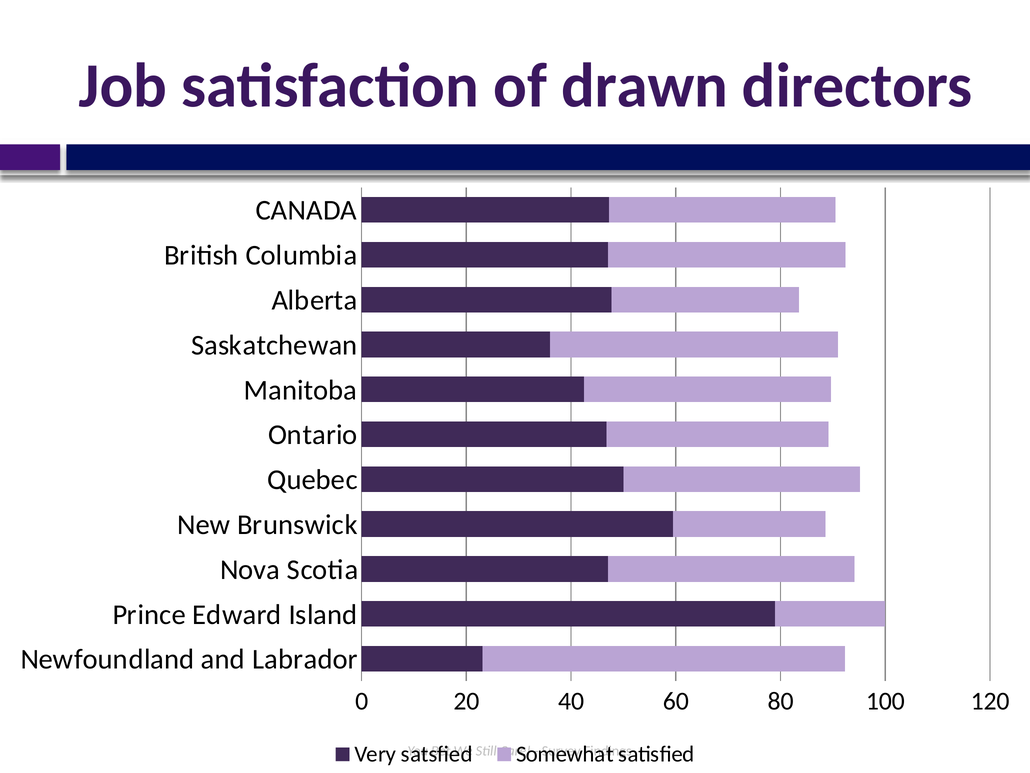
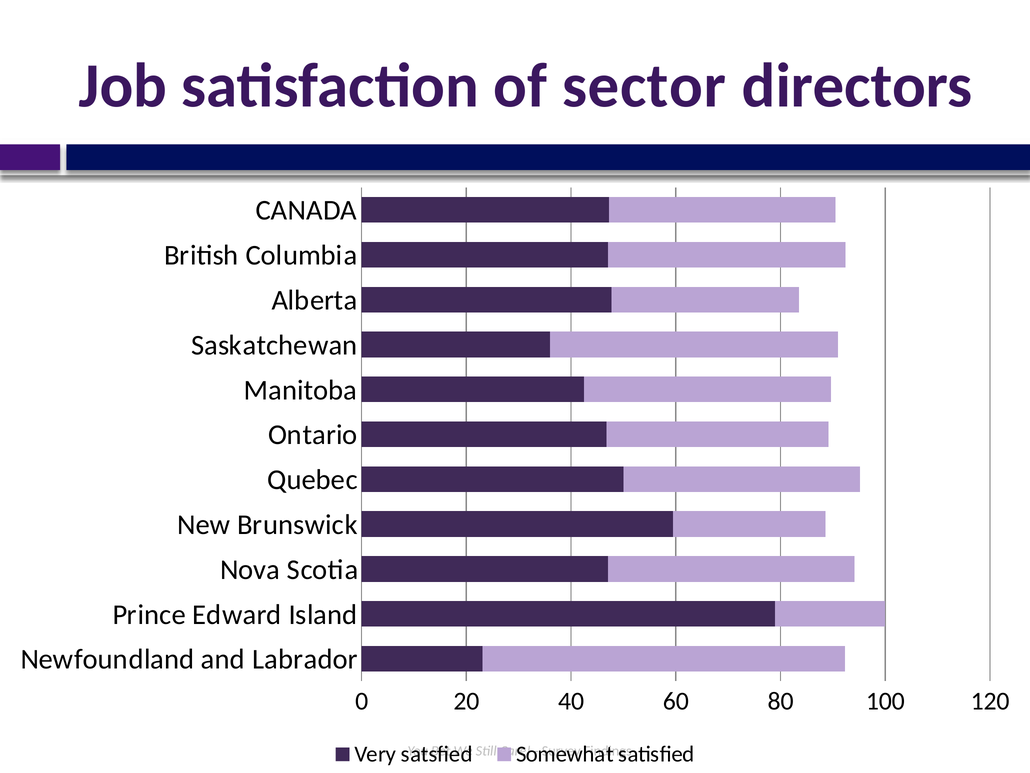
drawn: drawn -> sector (644, 86)
